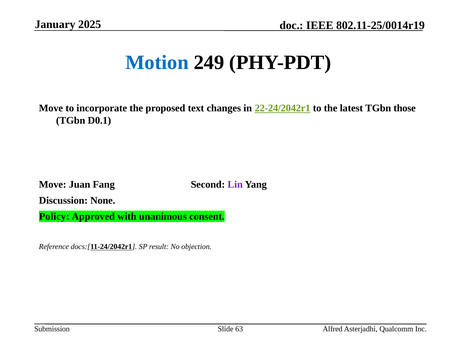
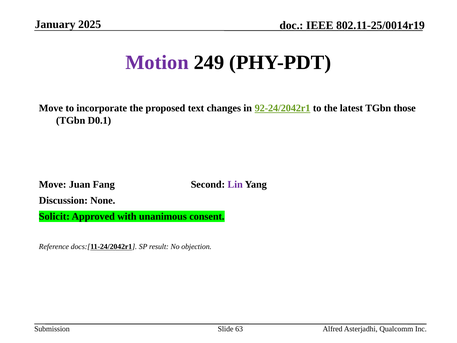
Motion colour: blue -> purple (157, 62)
22-24/2042r1: 22-24/2042r1 -> 92-24/2042r1 (283, 108)
Policy: Policy -> Solicit (54, 216)
